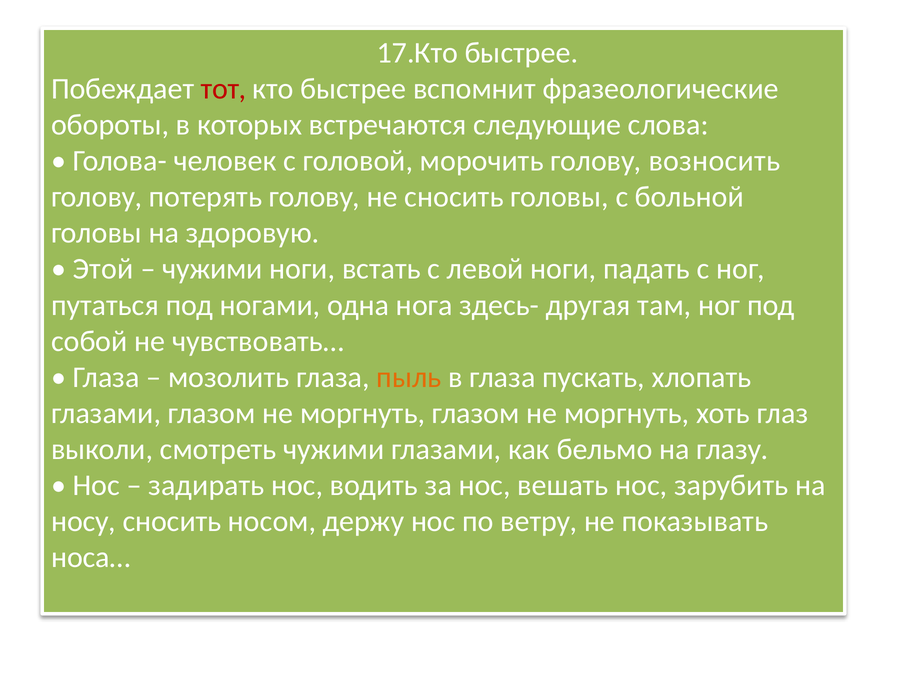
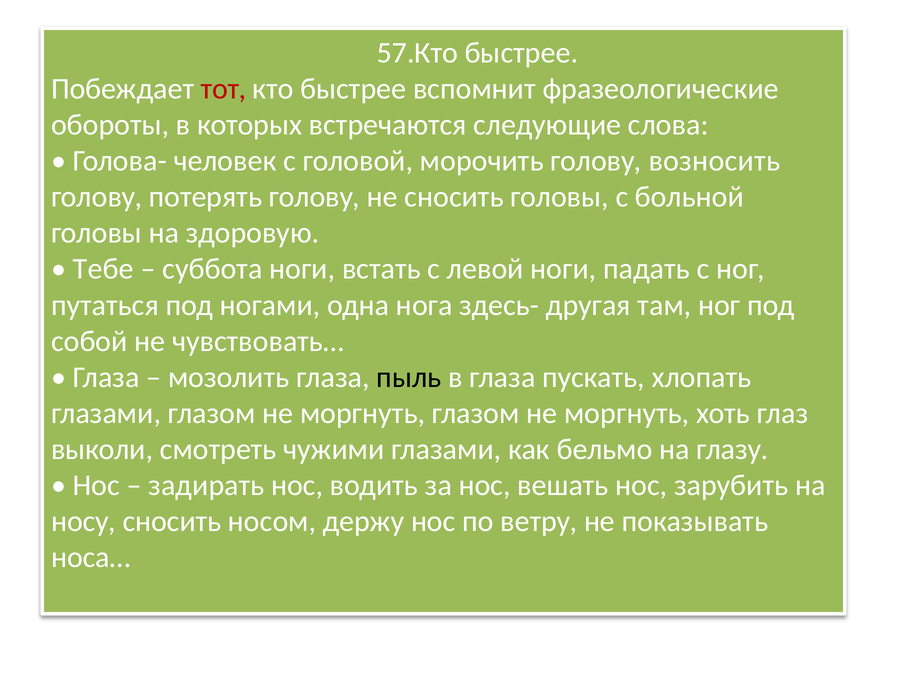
17.Кто: 17.Кто -> 57.Кто (417, 53)
Этой: Этой -> Тебе (103, 269)
чужими: чужими -> суббота (212, 269)
пыль colour: orange -> black (409, 377)
